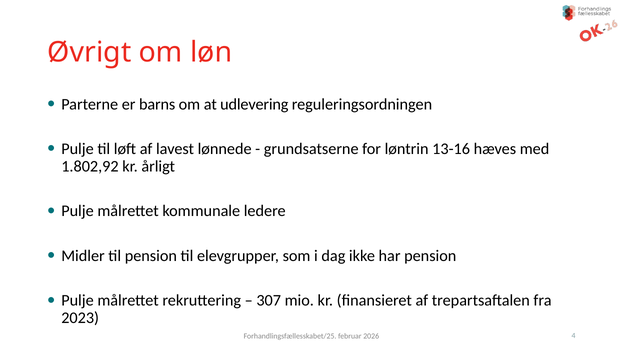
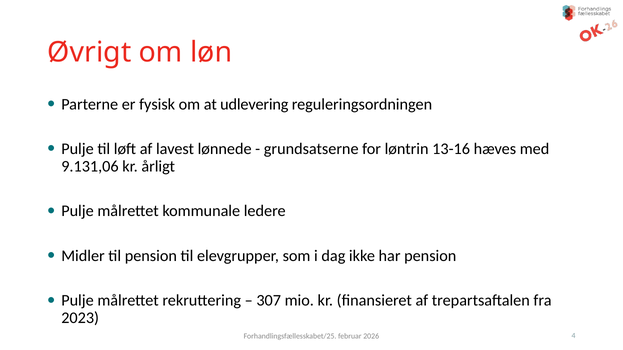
barns: barns -> fysisk (157, 104)
1.802,92: 1.802,92 -> 9.131,06 (90, 167)
